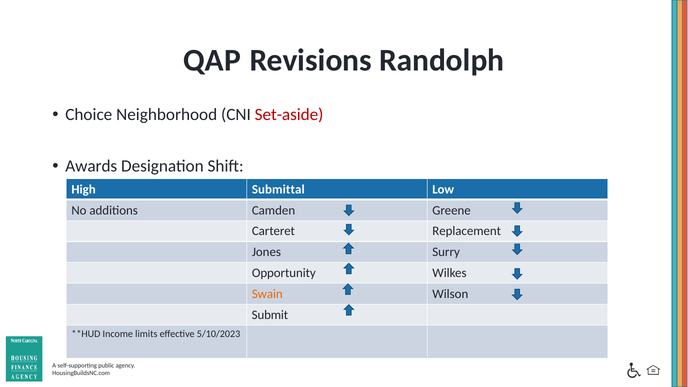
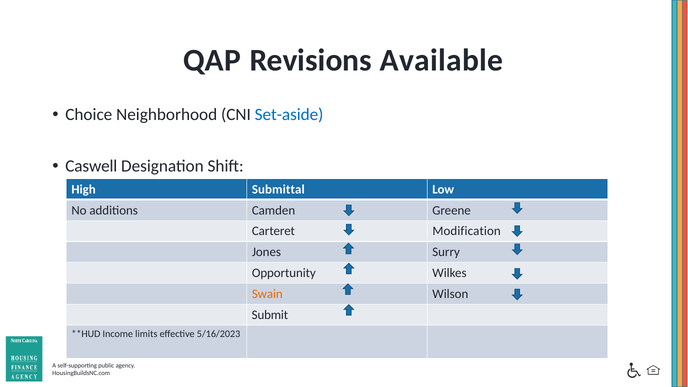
Randolph: Randolph -> Available (442, 60)
Set-aside colour: red -> blue (289, 115)
Awards: Awards -> Caswell (91, 166)
Replacement: Replacement -> Modification (467, 231)
5/10/2023: 5/10/2023 -> 5/16/2023 (219, 334)
